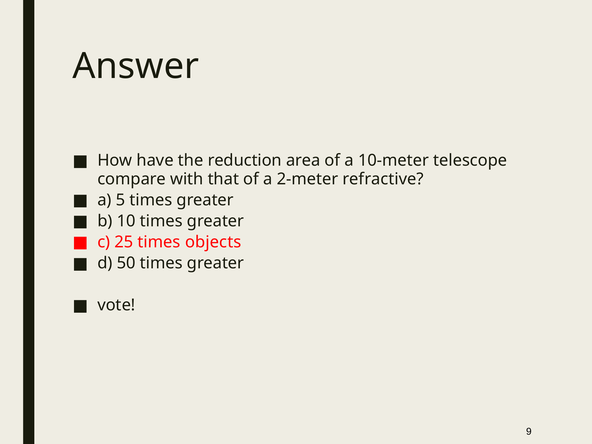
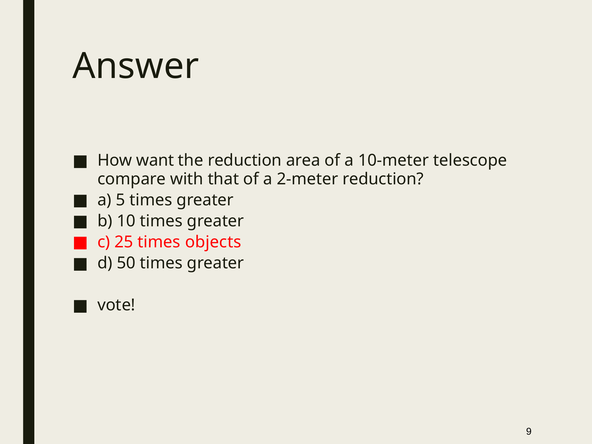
have: have -> want (155, 160)
2-meter refractive: refractive -> reduction (383, 179)
